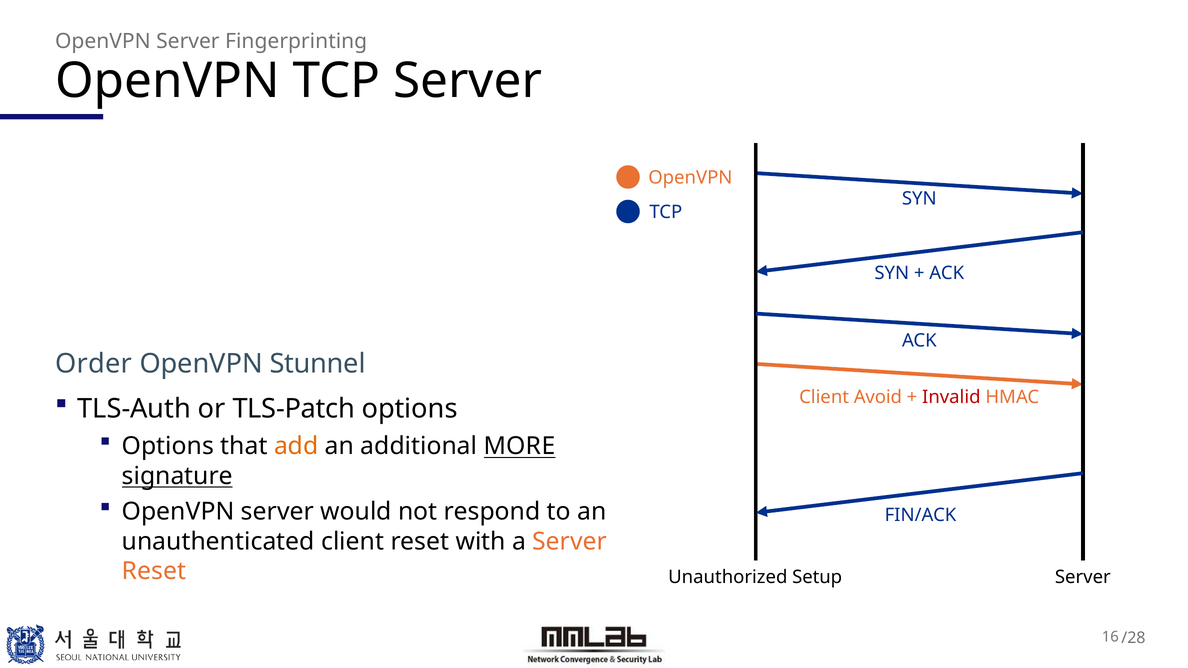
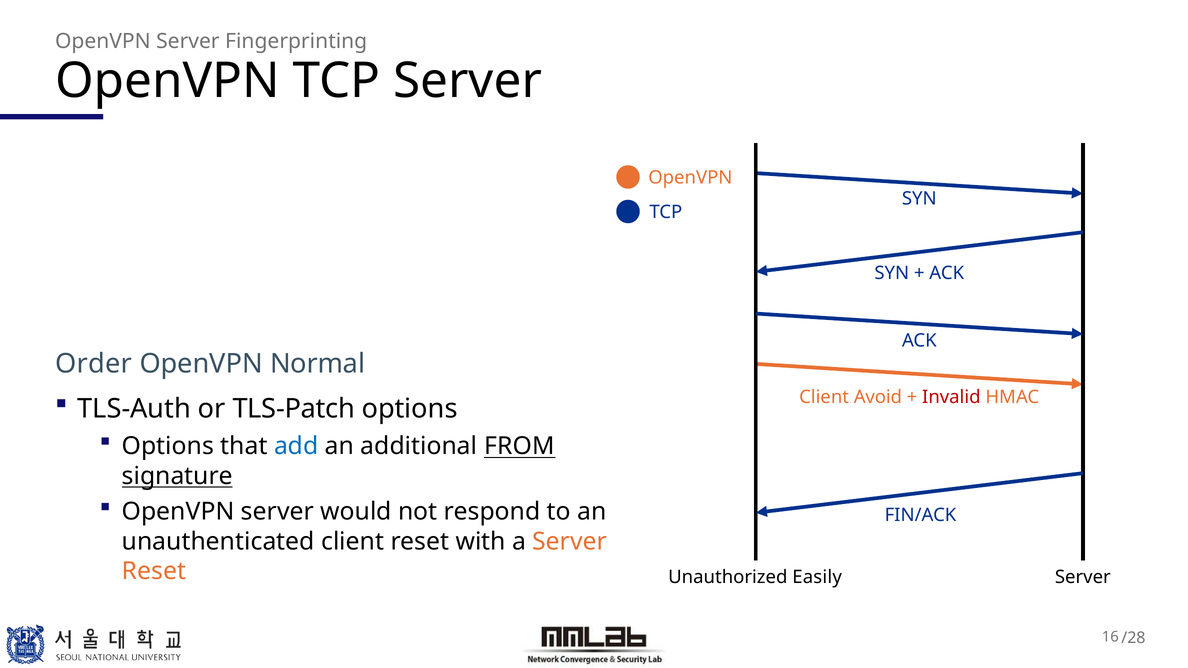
Stunnel: Stunnel -> Normal (318, 364)
add colour: orange -> blue (296, 446)
MORE: MORE -> FROM (520, 446)
Setup: Setup -> Easily (817, 577)
